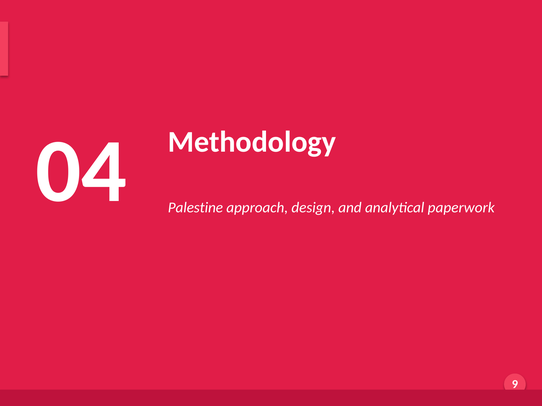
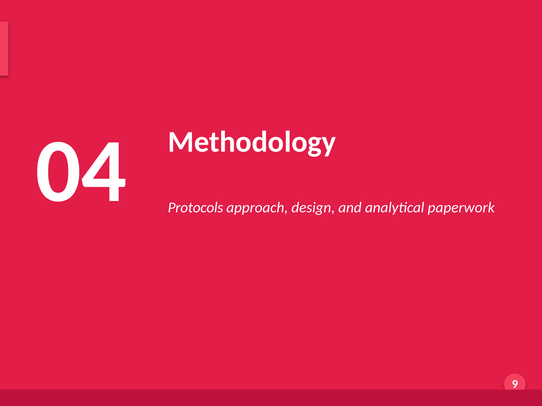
Palestine: Palestine -> Protocols (196, 208)
